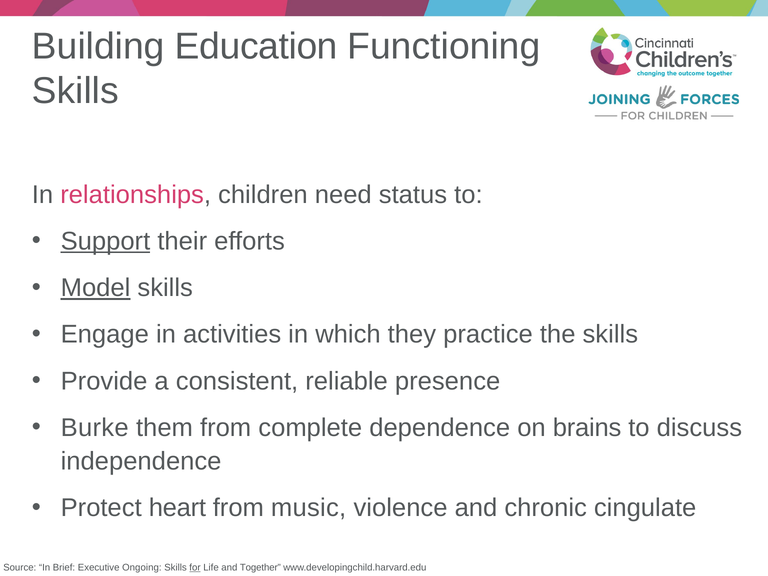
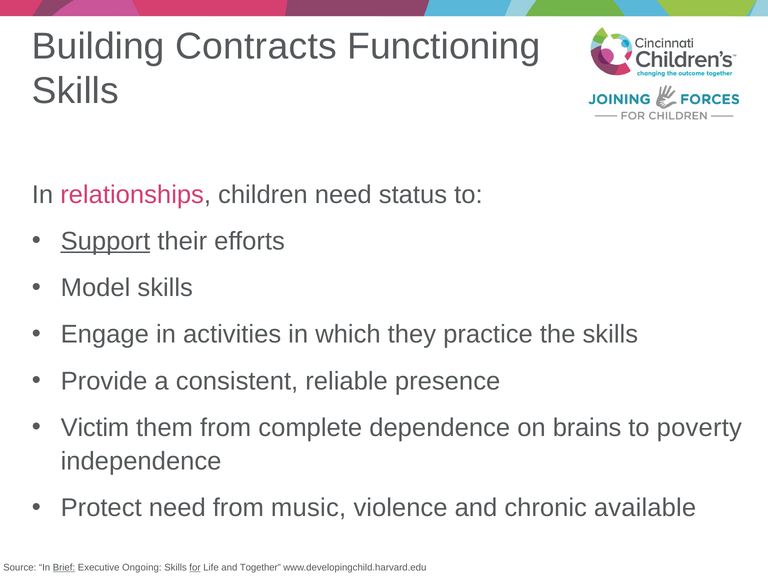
Education: Education -> Contracts (256, 46)
Model underline: present -> none (96, 288)
Burke: Burke -> Victim (95, 428)
discuss: discuss -> poverty (699, 428)
Protect heart: heart -> need (177, 508)
cingulate: cingulate -> available (645, 508)
Brief underline: none -> present (64, 568)
